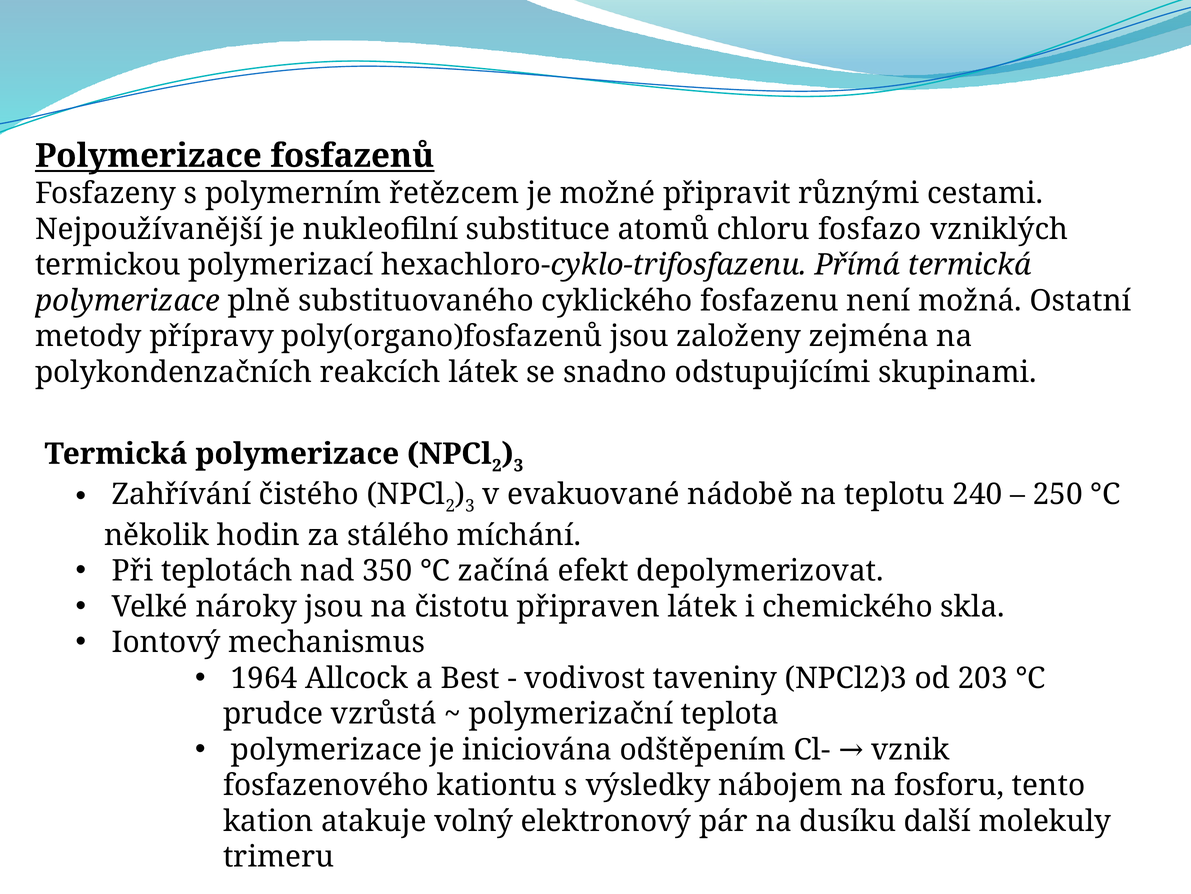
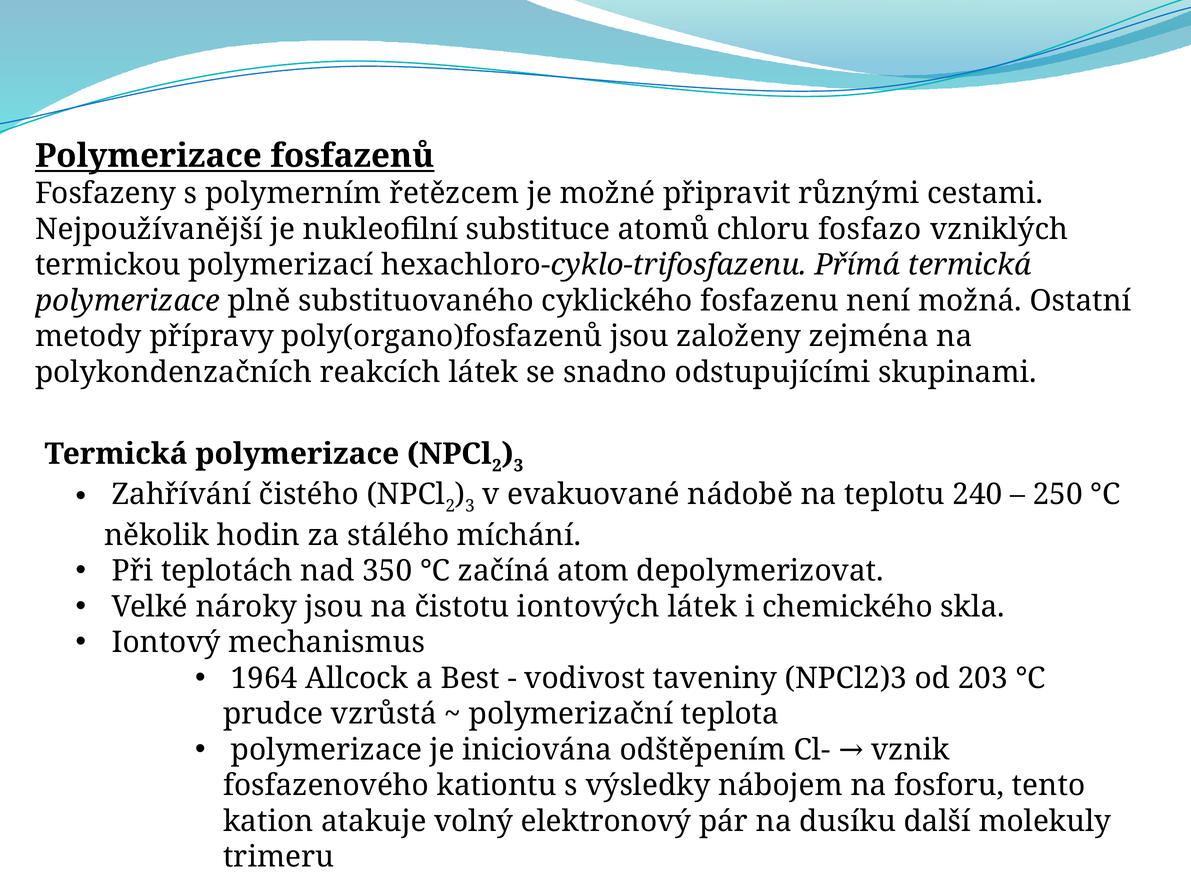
efekt: efekt -> atom (593, 571)
připraven: připraven -> iontových (588, 606)
